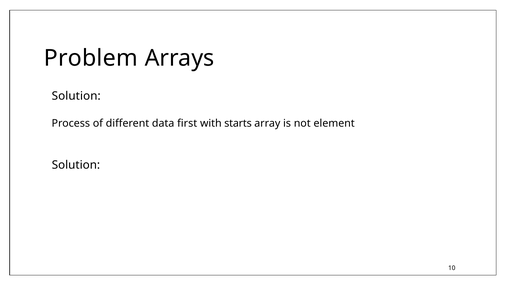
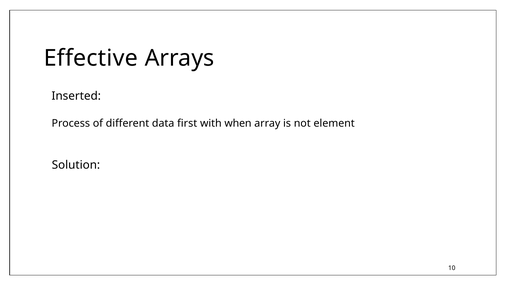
Problem: Problem -> Effective (91, 58)
Solution: Solution -> Inserted (76, 96)
starts: starts -> when (238, 123)
